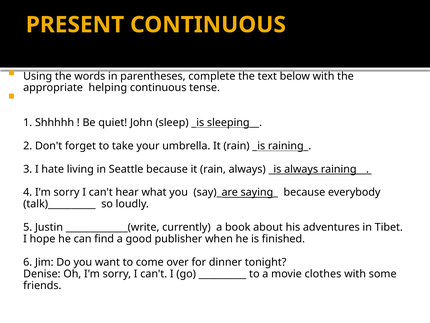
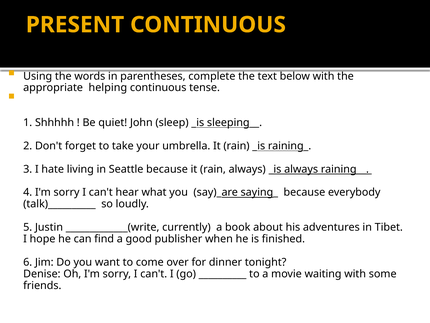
clothes: clothes -> waiting (323, 273)
